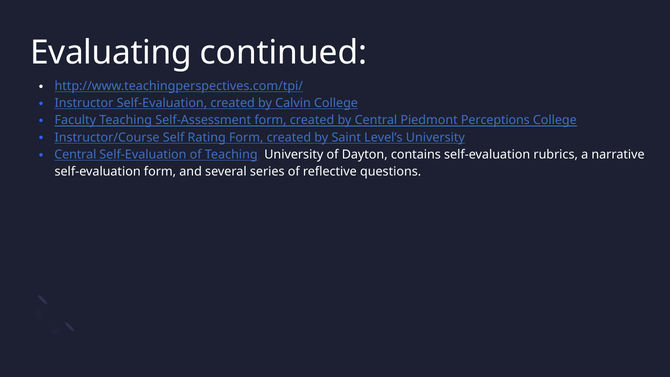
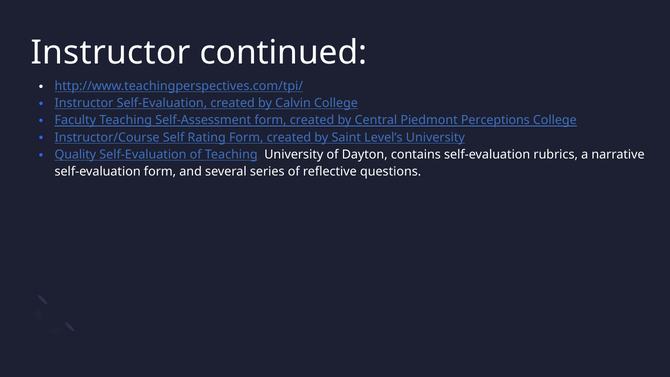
Evaluating: Evaluating -> Instructor (111, 53)
Central: Central -> Quality (75, 154)
